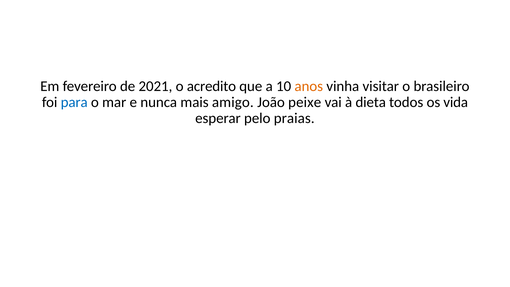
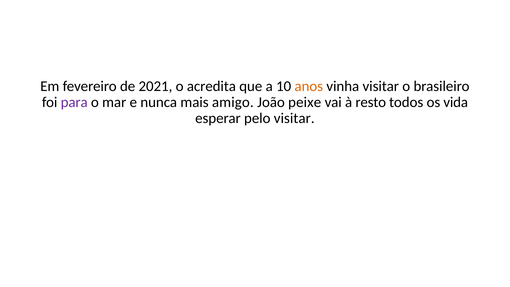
acredito: acredito -> acredita (211, 86)
para colour: blue -> purple (74, 102)
dieta: dieta -> resto (371, 102)
pelo praias: praias -> visitar (294, 118)
